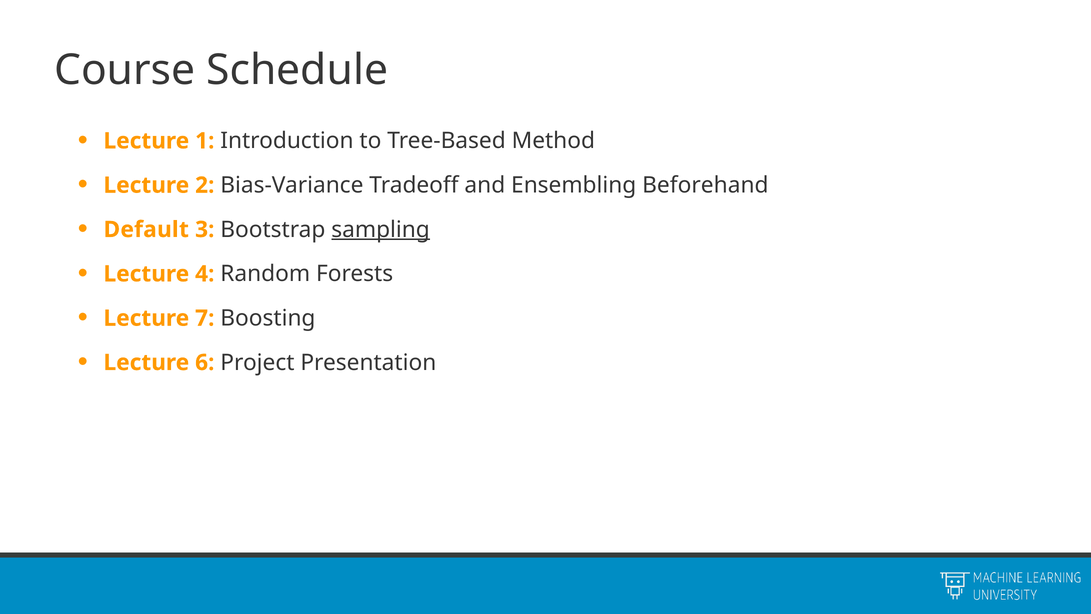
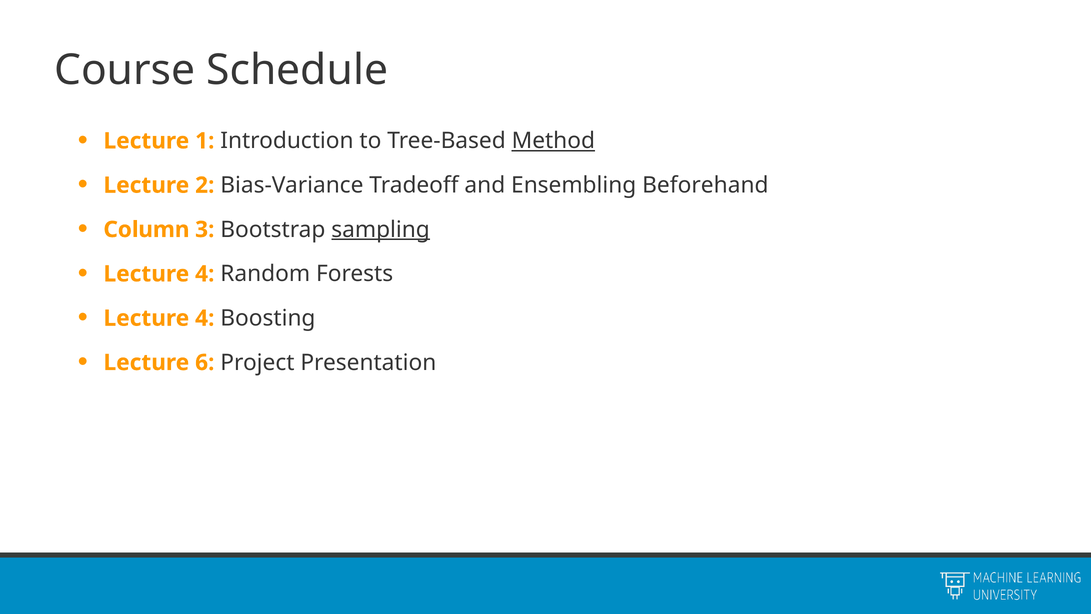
Method underline: none -> present (553, 141)
Default: Default -> Column (146, 229)
7: 7 -> 4 (205, 318)
